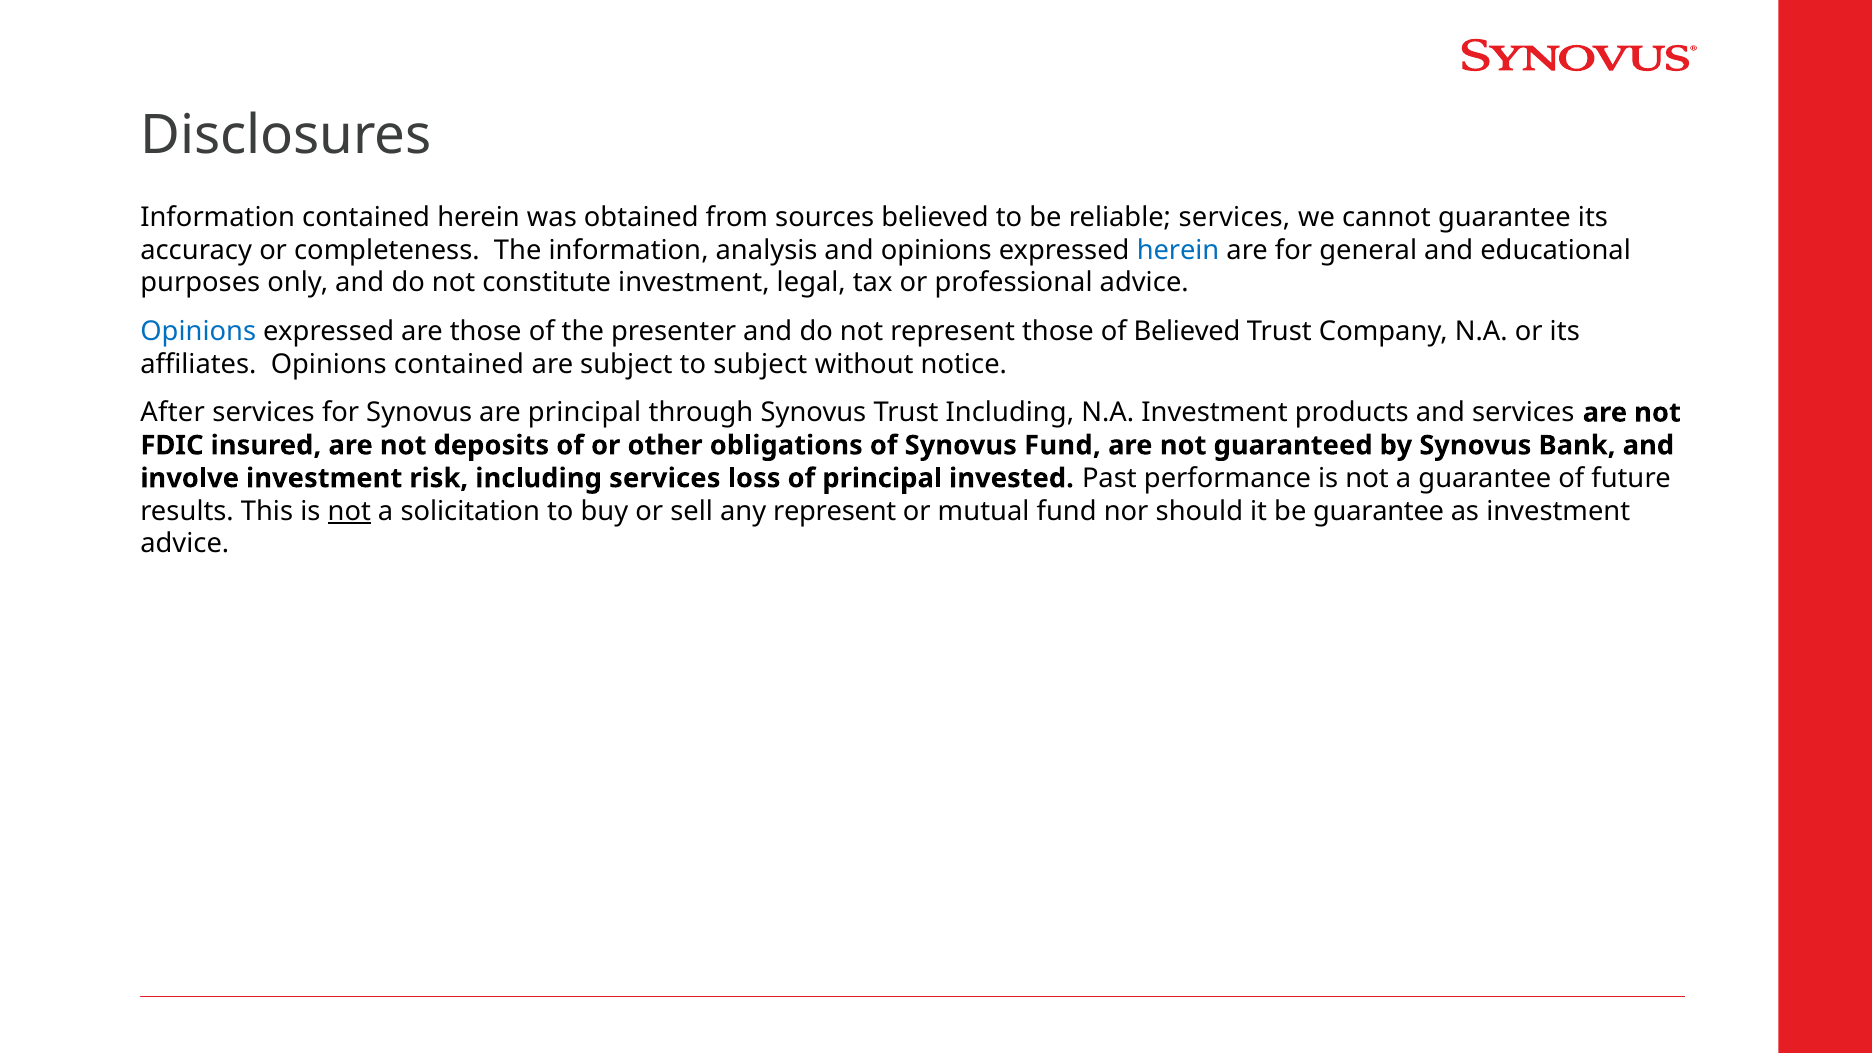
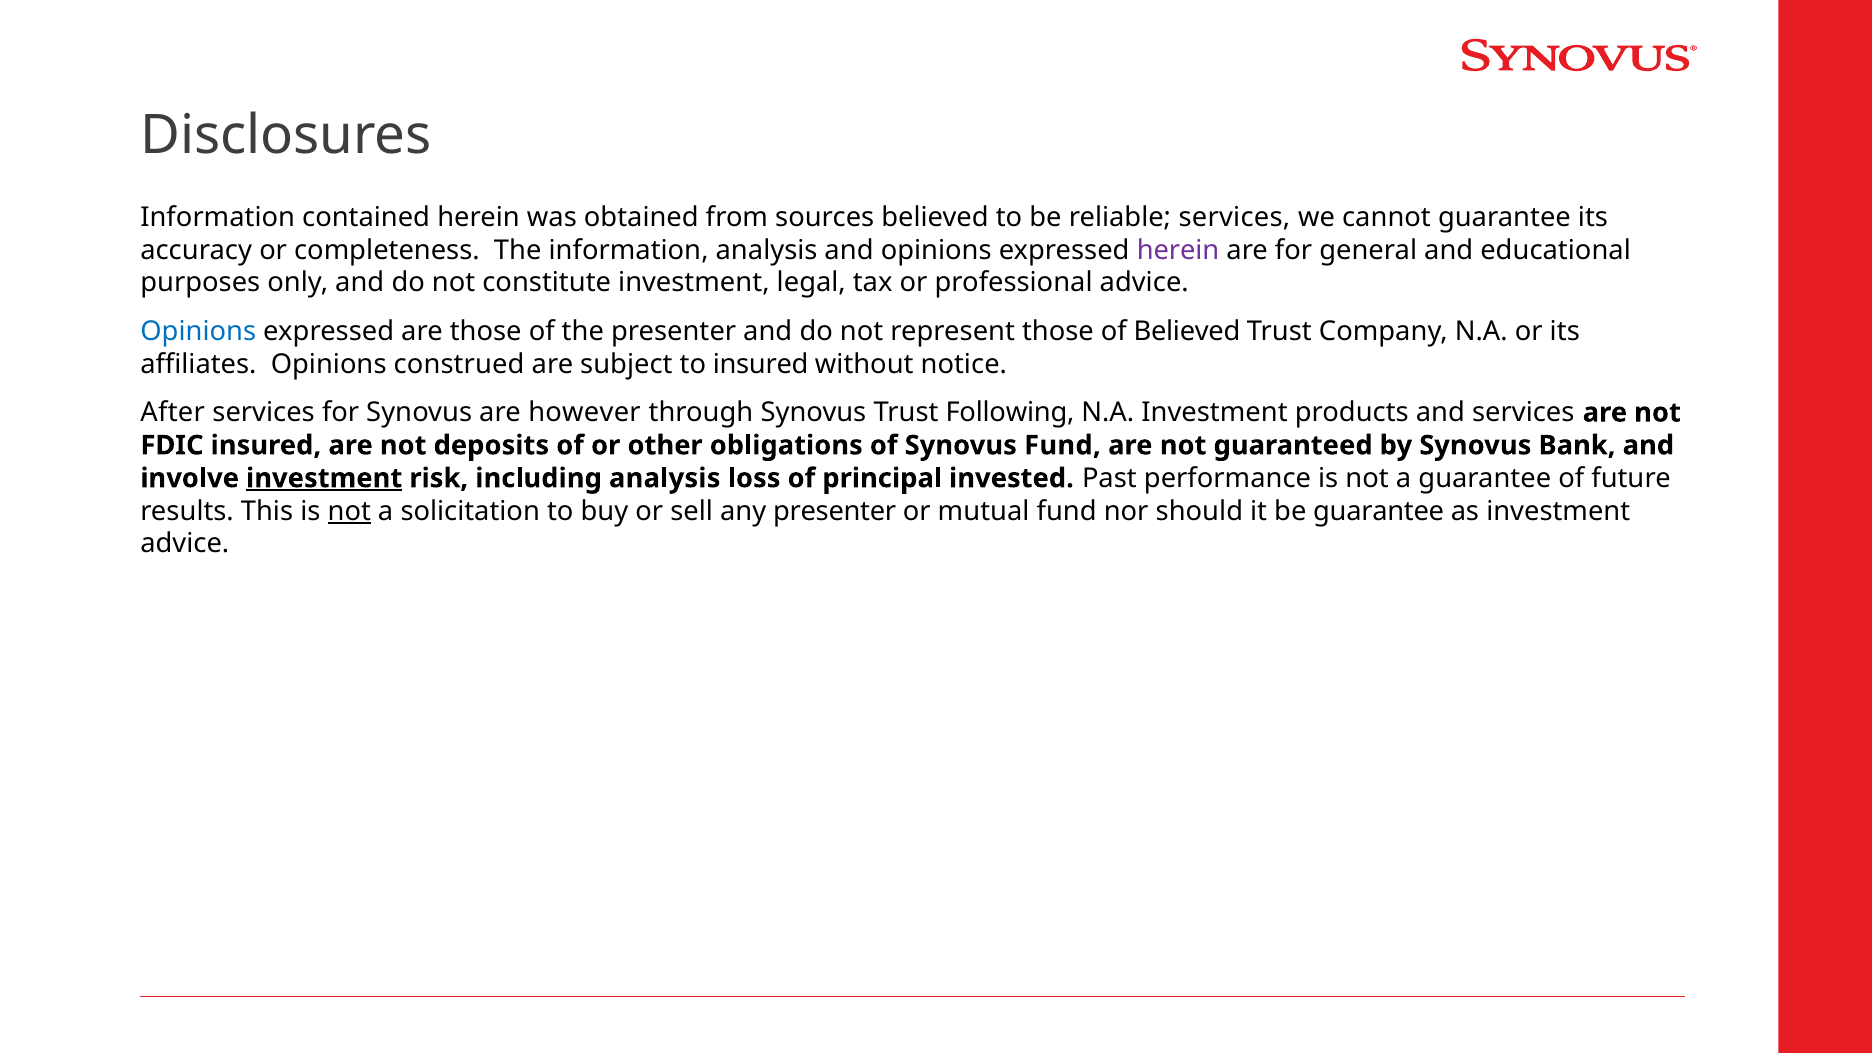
herein colour: blue -> purple (1178, 250)
Opinions contained: contained -> construed (459, 364)
to subject: subject -> insured (761, 364)
are principal: principal -> however (584, 413)
Trust Including: Including -> Following (1010, 413)
investment underline: none -> present (324, 478)
including services: services -> analysis (665, 478)
any represent: represent -> presenter (835, 511)
